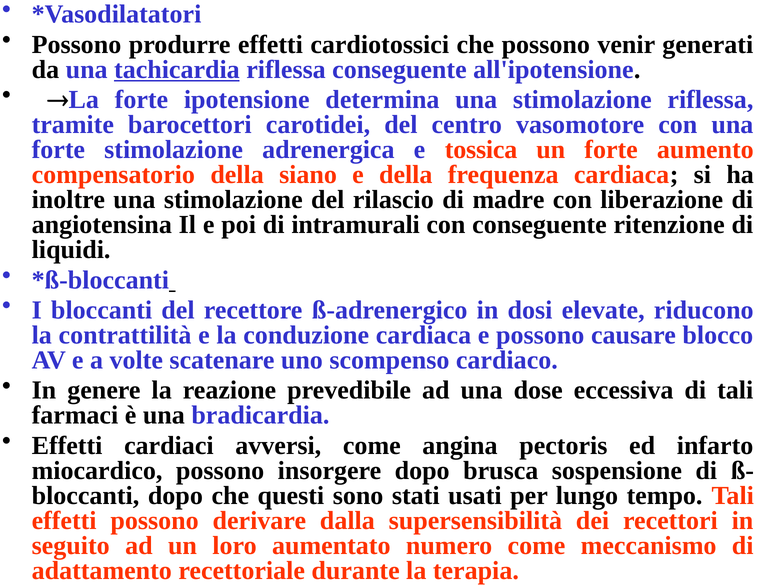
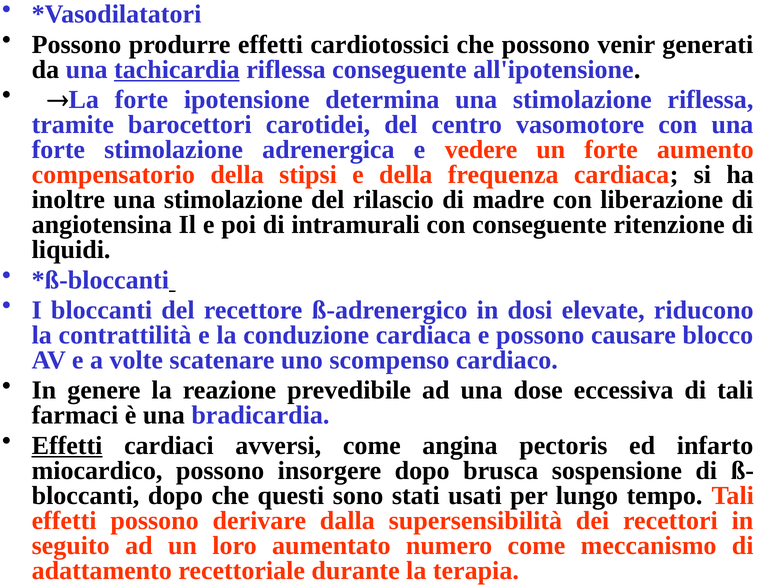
tossica: tossica -> vedere (481, 150)
siano: siano -> stipsi (308, 175)
Effetti underline: none -> present (67, 445)
